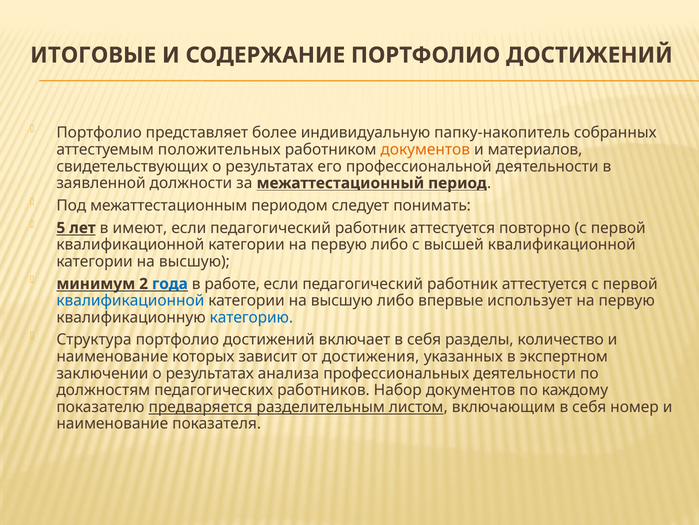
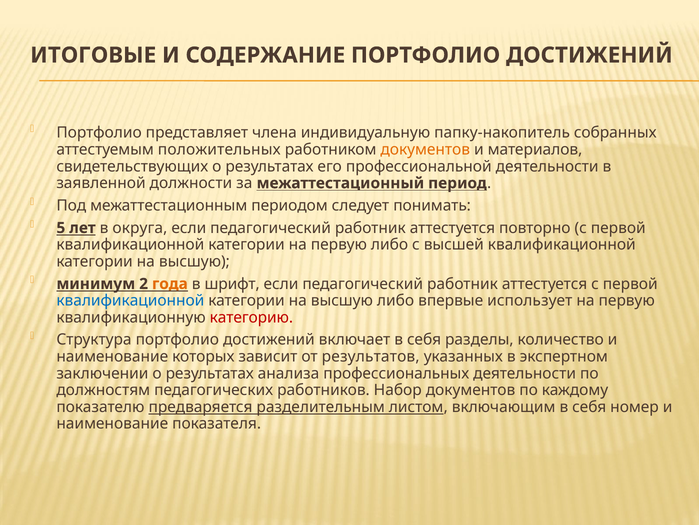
более: более -> члена (274, 133)
имеют: имеют -> округа (140, 228)
года colour: blue -> orange (170, 283)
работе: работе -> шрифт (232, 283)
категорию colour: blue -> red (251, 317)
достижения: достижения -> результатов (371, 356)
